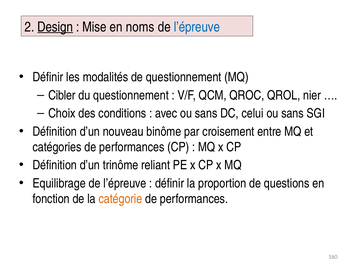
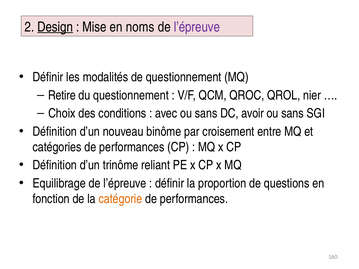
l’épreuve colour: blue -> purple (197, 27)
Cibler: Cibler -> Retire (62, 95)
celui: celui -> avoir (253, 114)
